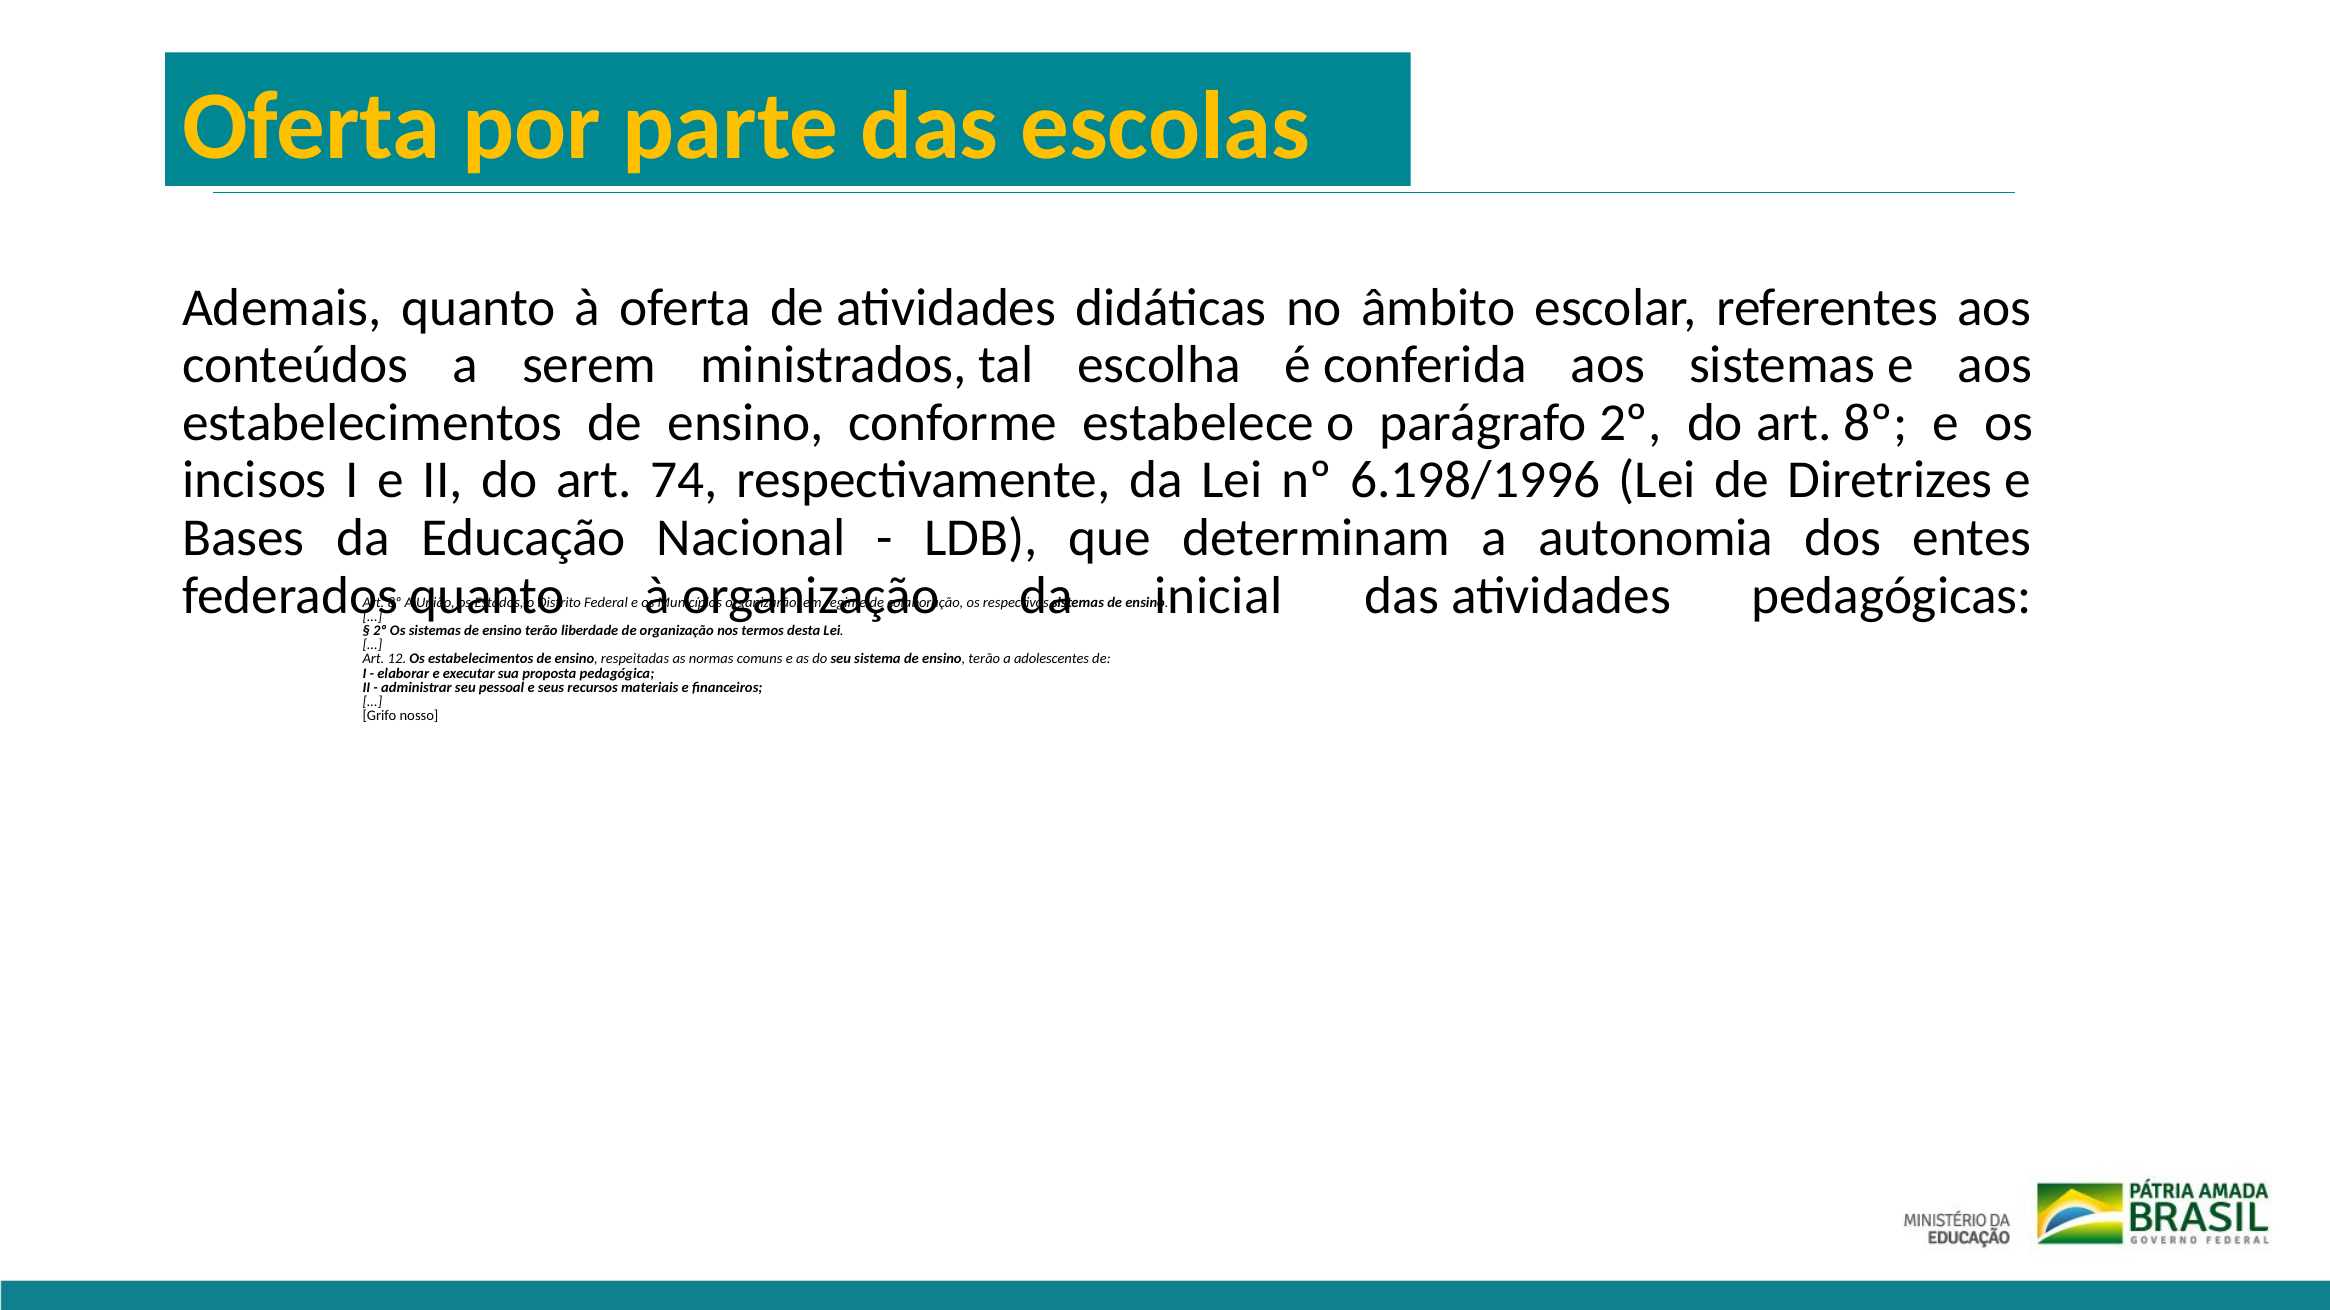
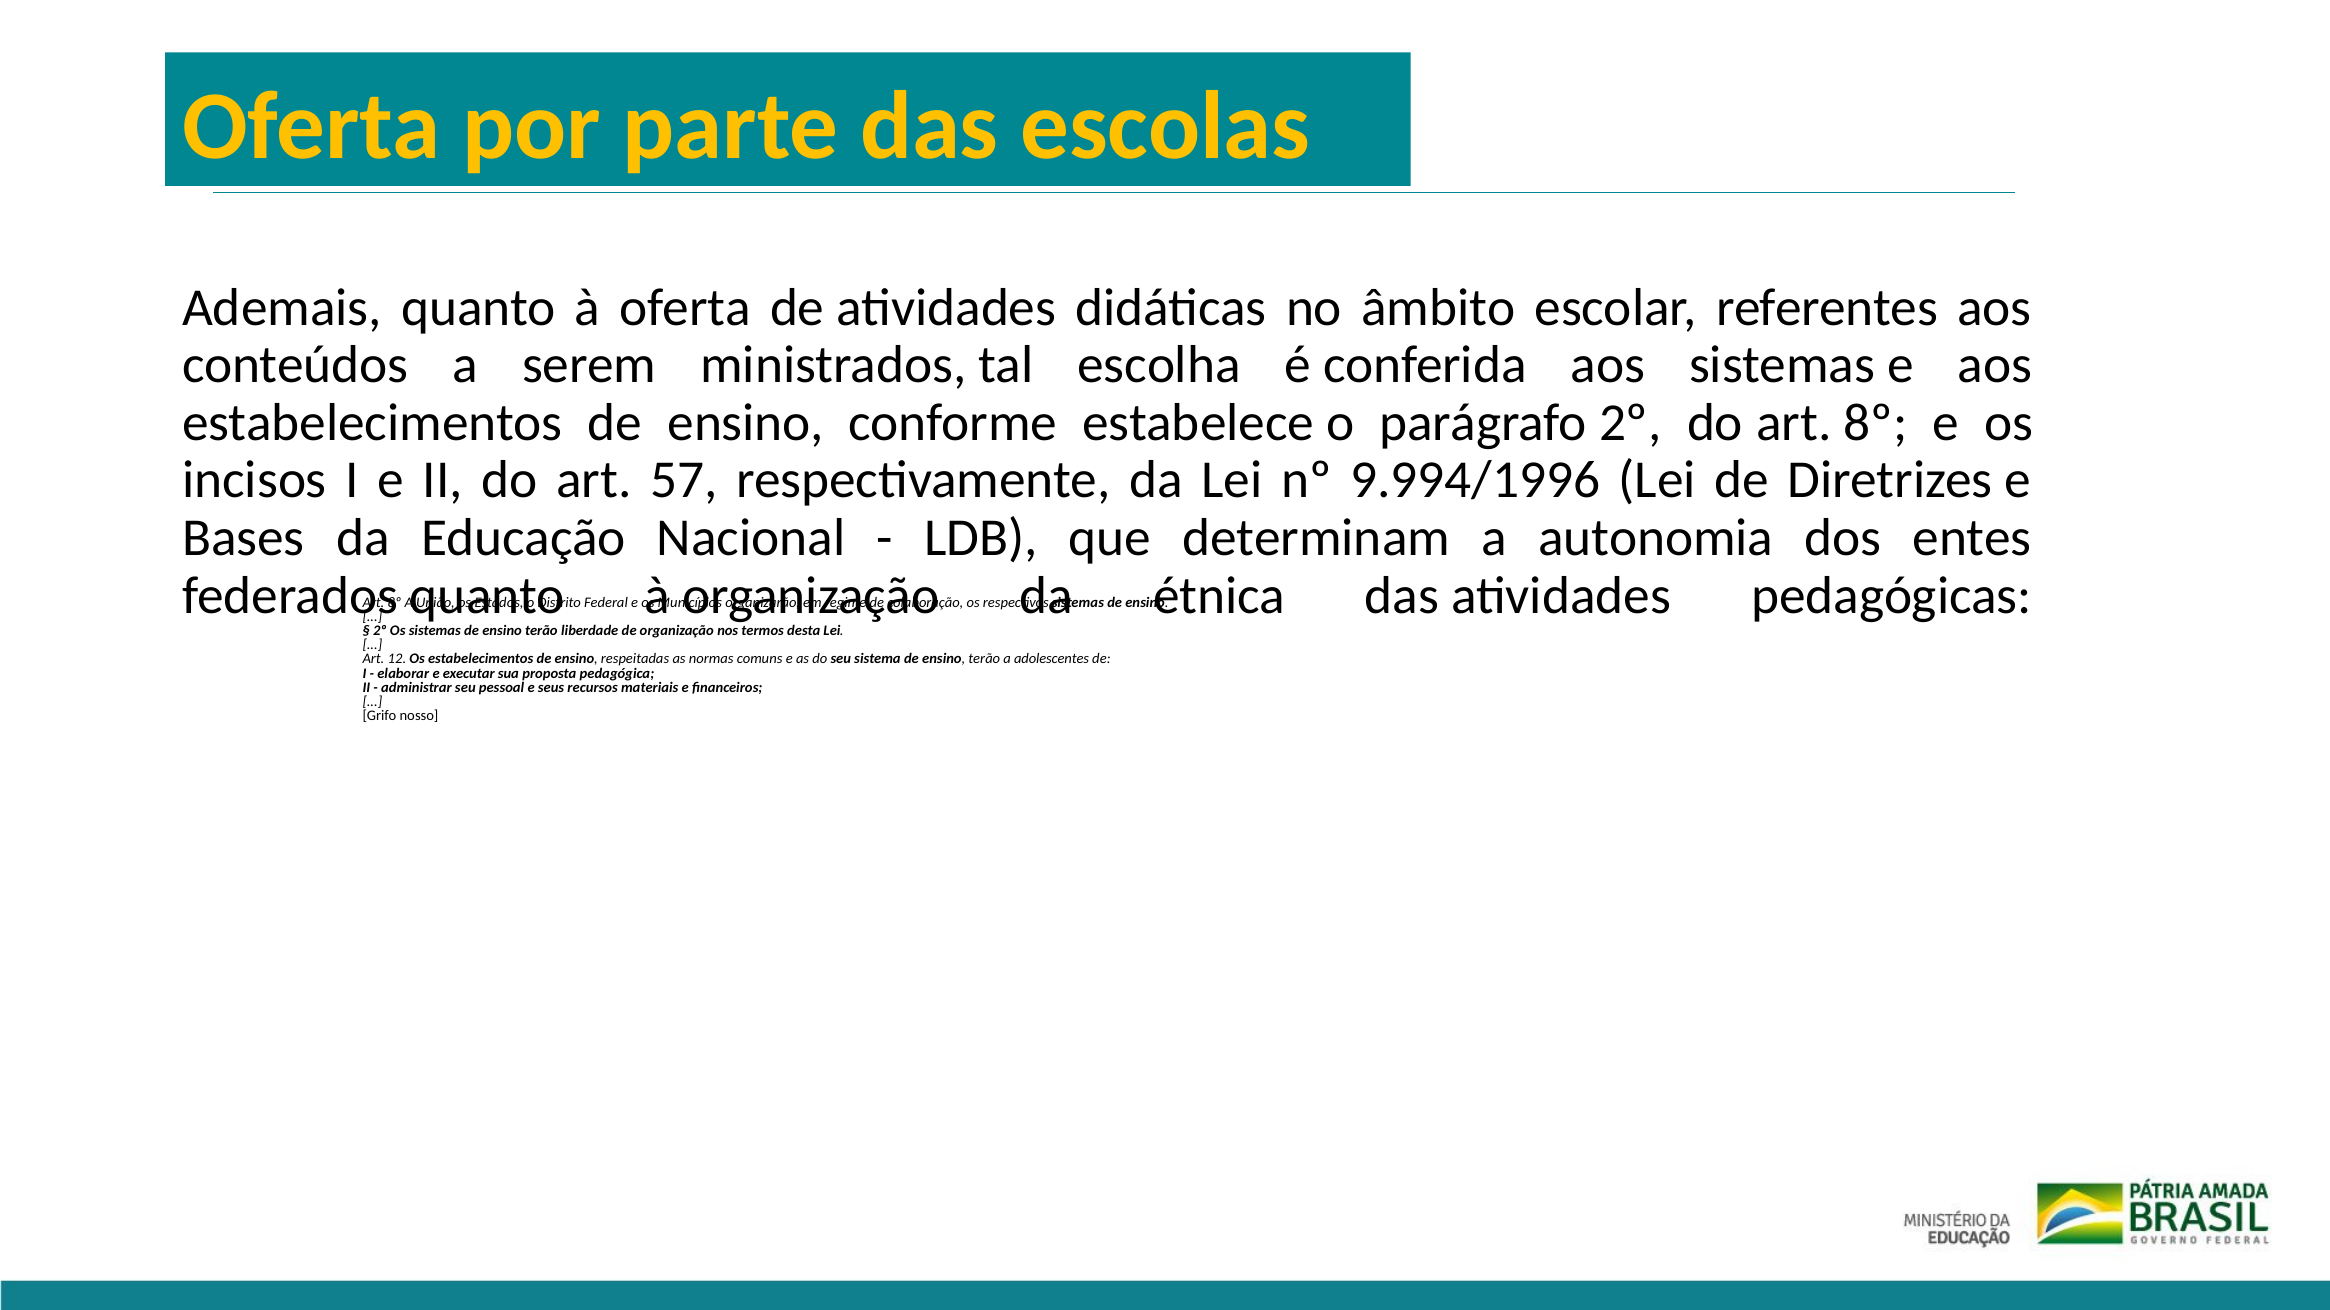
74: 74 -> 57 (684, 481)
6.198/1996: 6.198/1996 -> 9.994/1996 (1475, 481)
inicial: inicial -> étnica (1219, 596)
